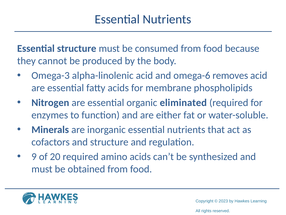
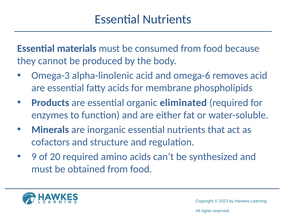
Essential structure: structure -> materials (77, 48)
Nitrogen: Nitrogen -> Products (50, 102)
